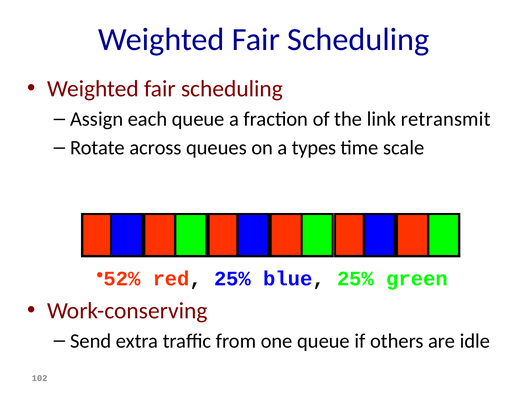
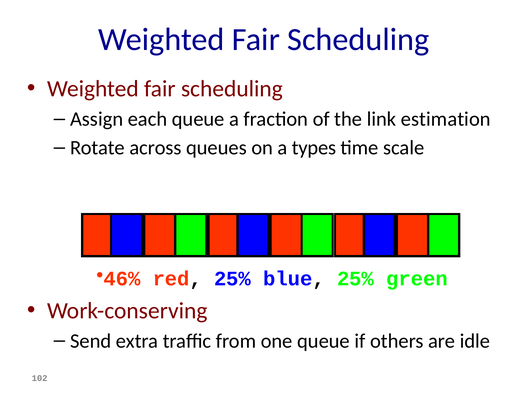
retransmit: retransmit -> estimation (446, 119)
52%: 52% -> 46% (122, 279)
